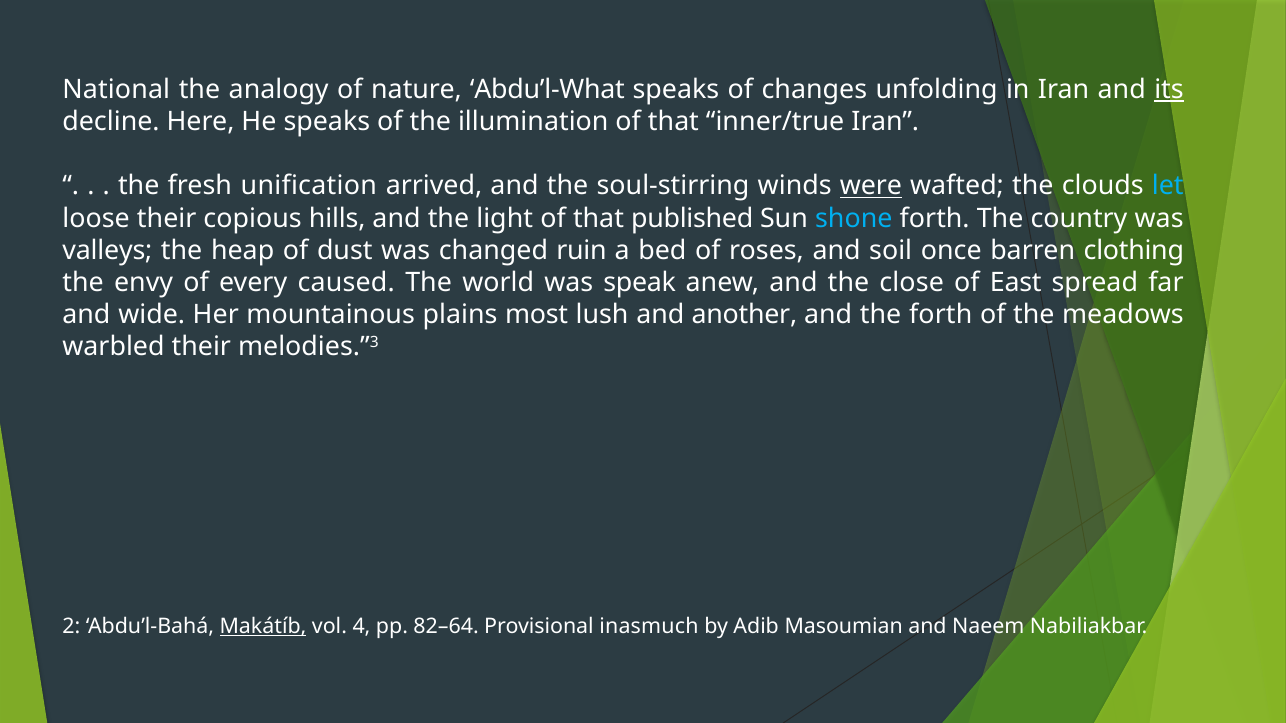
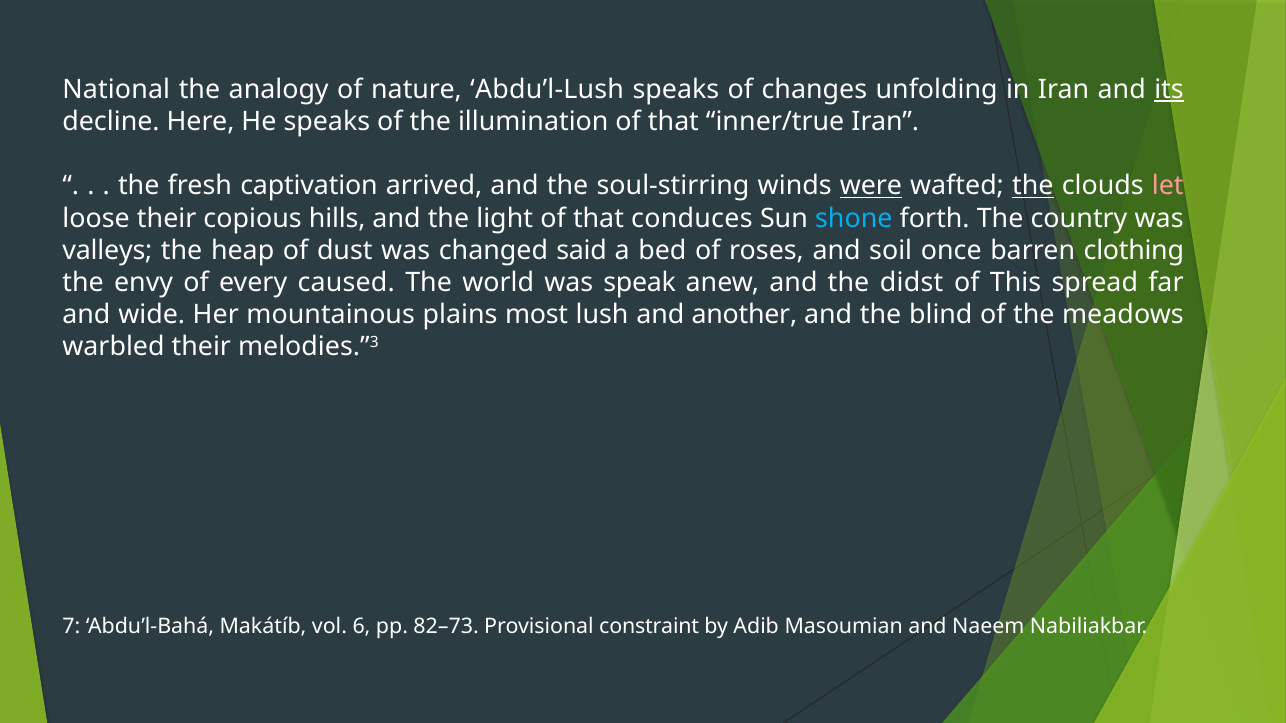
Abdu’l-What: Abdu’l-What -> Abdu’l-Lush (547, 90)
unification: unification -> captivation (309, 186)
the underline: none -> present (1033, 186)
let colour: light blue -> pink (1168, 186)
published: published -> conduces (692, 218)
ruin: ruin -> said (582, 250)
close: close -> didst (912, 283)
East: East -> This (1016, 283)
the forth: forth -> blind (941, 315)
2: 2 -> 7 (71, 626)
Makátíb underline: present -> none (263, 626)
4: 4 -> 6 (361, 626)
82–64: 82–64 -> 82–73 (446, 626)
inasmuch: inasmuch -> constraint (649, 626)
